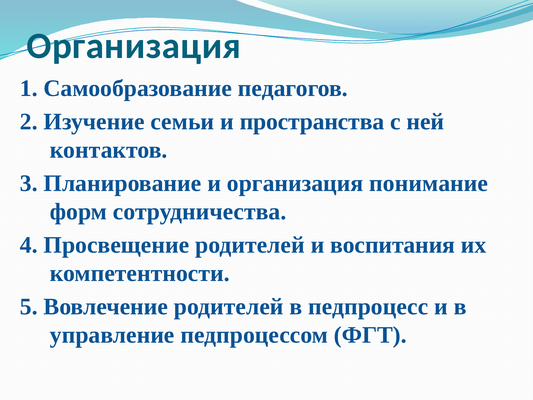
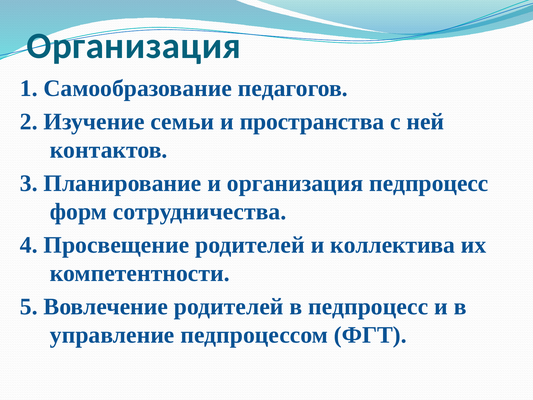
организация понимание: понимание -> педпроцесс (429, 183)
воспитания: воспитания -> коллектива (393, 245)
